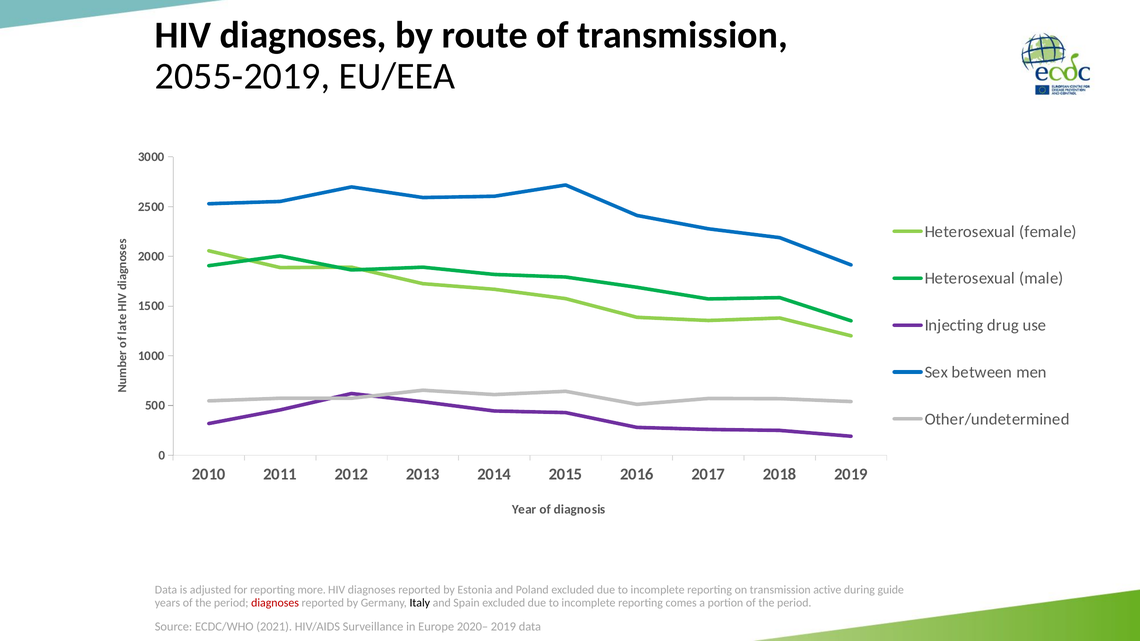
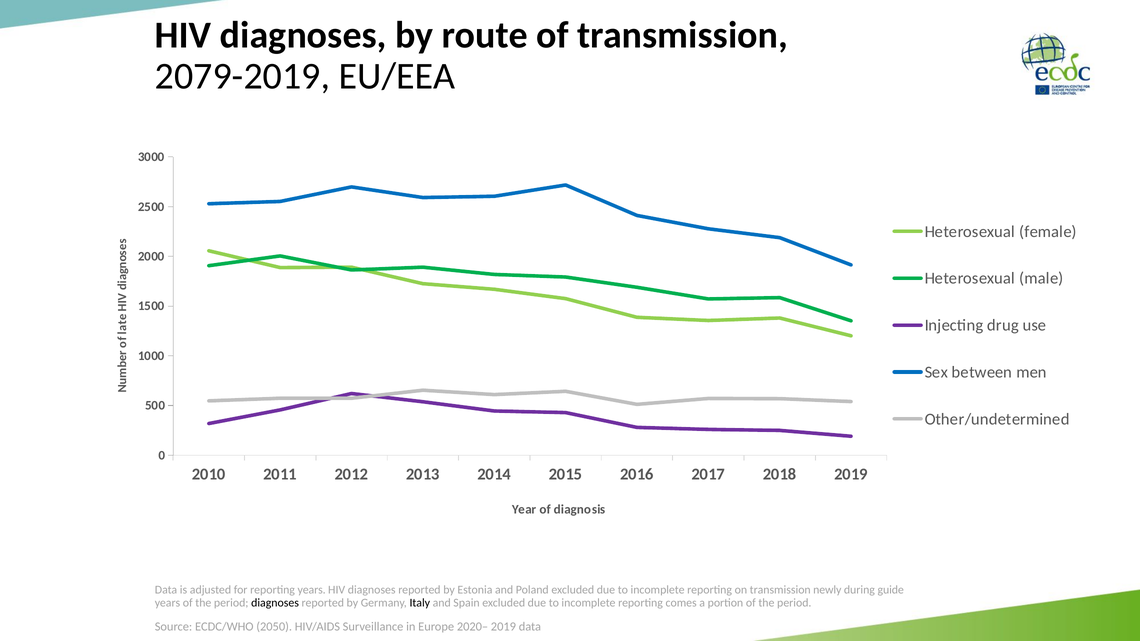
2055-2019: 2055-2019 -> 2079-2019 (242, 76)
reporting more: more -> years (312, 590)
active: active -> newly (827, 590)
diagnoses colour: red -> black (275, 603)
2021: 2021 -> 2050 (274, 627)
